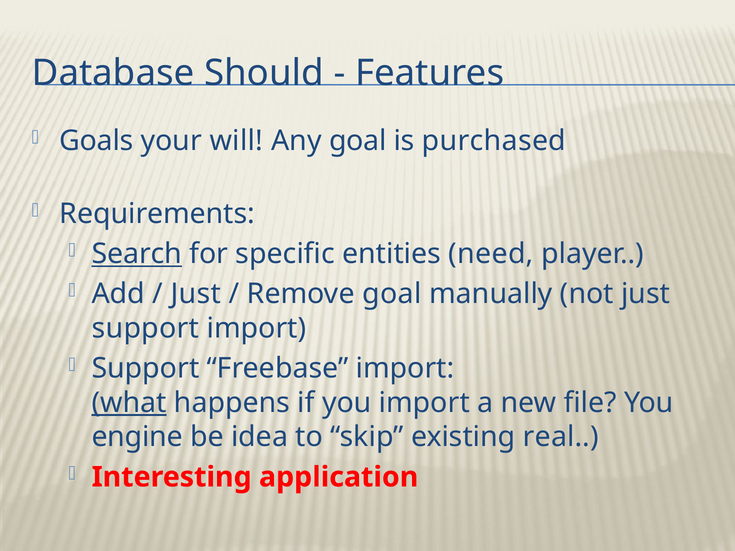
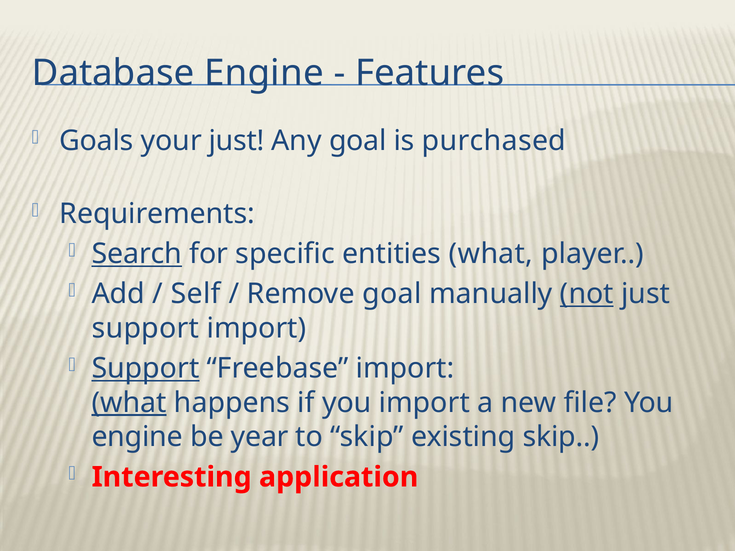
Database Should: Should -> Engine (264, 73)
your will: will -> just (237, 141)
entities need: need -> what (491, 254)
Just: Just -> Self (196, 294)
not underline: none -> present (587, 294)
Support underline: none -> present (145, 369)
idea: idea -> year (260, 437)
existing real: real -> skip (561, 437)
